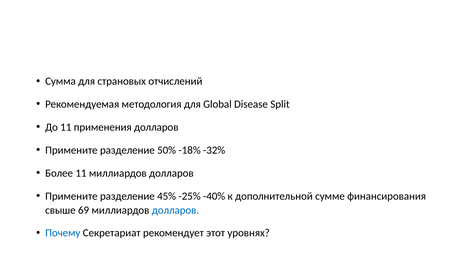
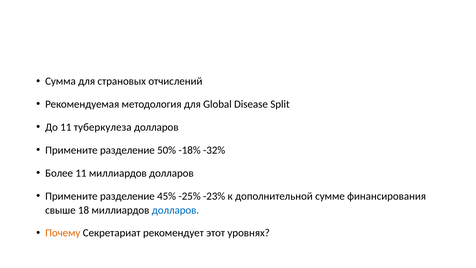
применения: применения -> туберкулеза (103, 127)
-40%: -40% -> -23% (214, 196)
69: 69 -> 18 (84, 210)
Почему colour: blue -> orange (63, 233)
